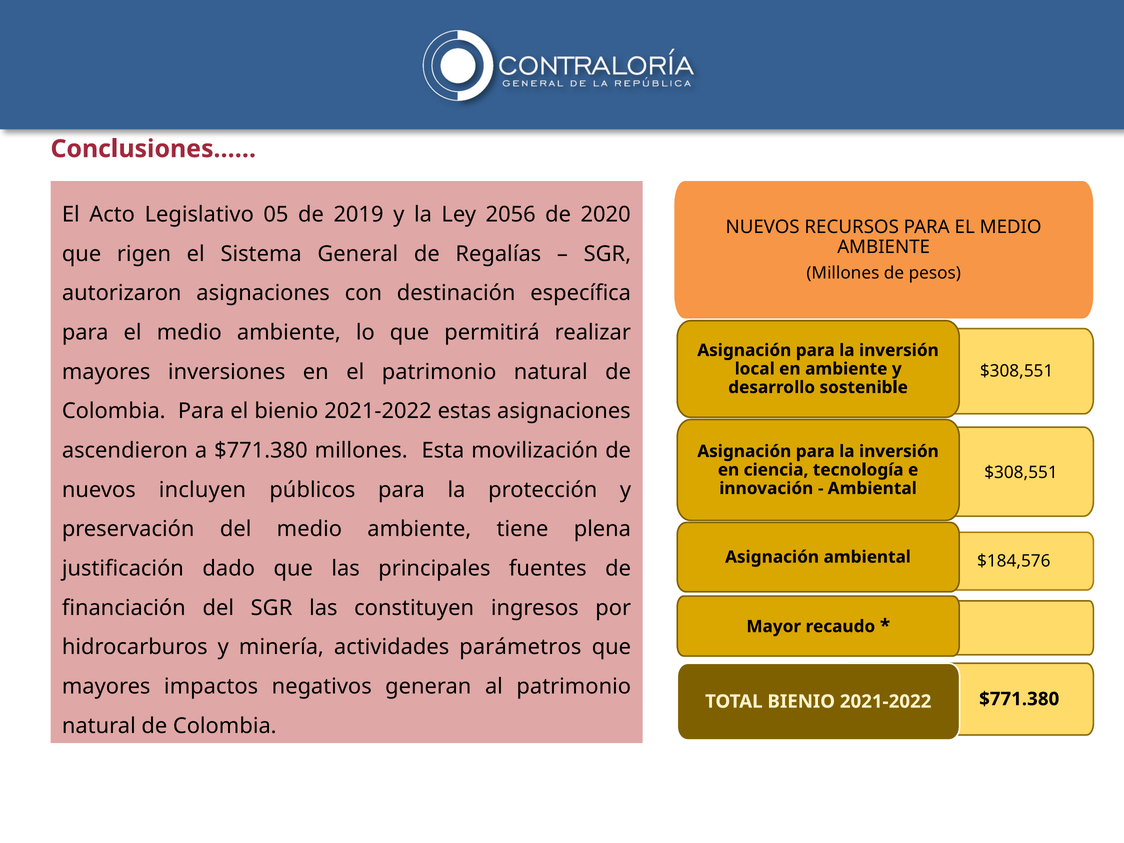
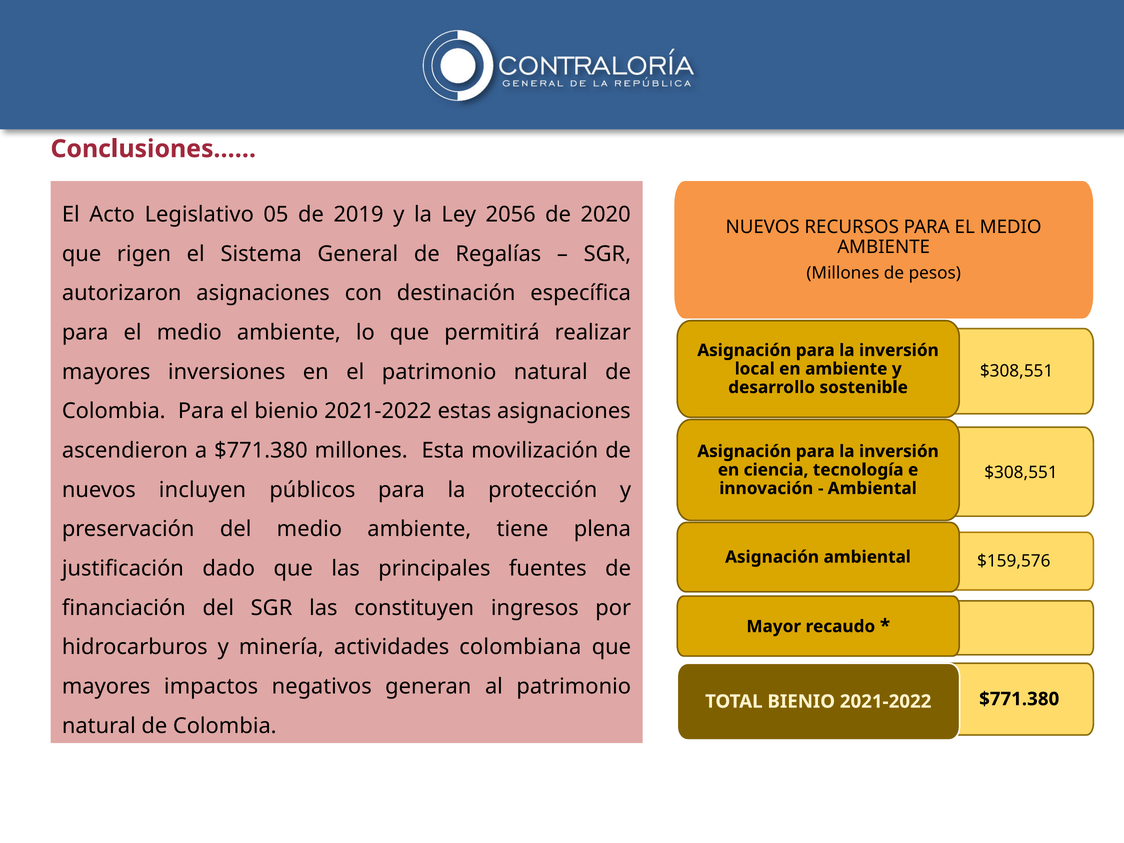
$184,576: $184,576 -> $159,576 (1014, 561)
parámetros: parámetros -> colombiana (520, 647)
